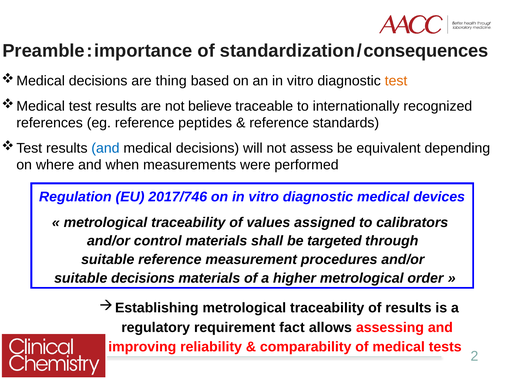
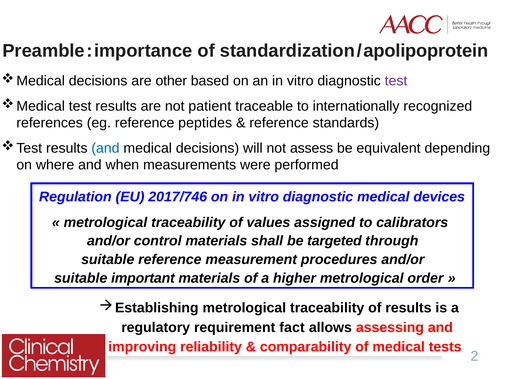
consequences: consequences -> apolipoprotein (426, 51)
thing: thing -> other (171, 81)
test colour: orange -> purple (396, 81)
believe: believe -> patient (210, 106)
suitable decisions: decisions -> important (143, 278)
